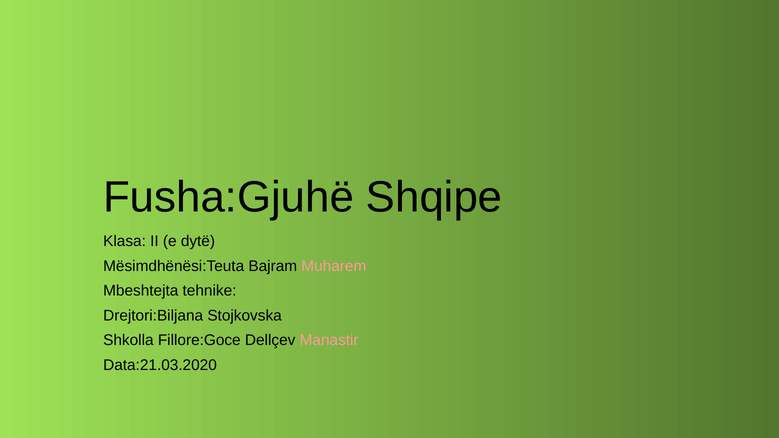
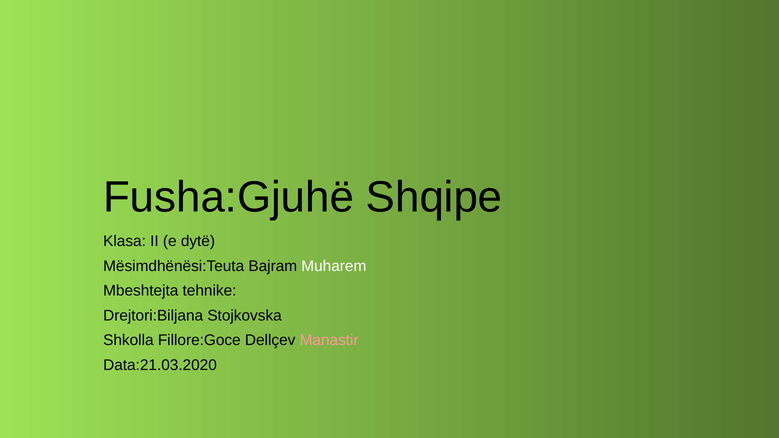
Muharem colour: pink -> white (334, 266)
